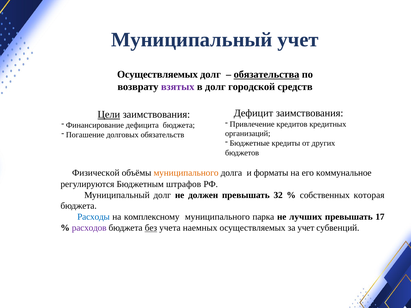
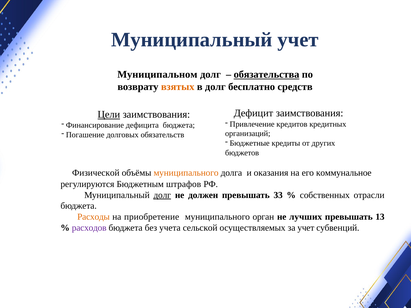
Осуществляемых: Осуществляемых -> Муниципальном (157, 75)
взятых colour: purple -> orange (178, 87)
городской: городской -> бесплатно (252, 87)
форматы: форматы -> оказания (271, 173)
долг underline: none -> present (162, 195)
32: 32 -> 33 (278, 195)
которая: которая -> отрасли (369, 195)
Расходы colour: blue -> orange (94, 217)
комплексному: комплексному -> приобретение (152, 217)
парка: парка -> орган (263, 217)
17: 17 -> 13 (380, 217)
без underline: present -> none (151, 228)
наемных: наемных -> сельской (200, 228)
